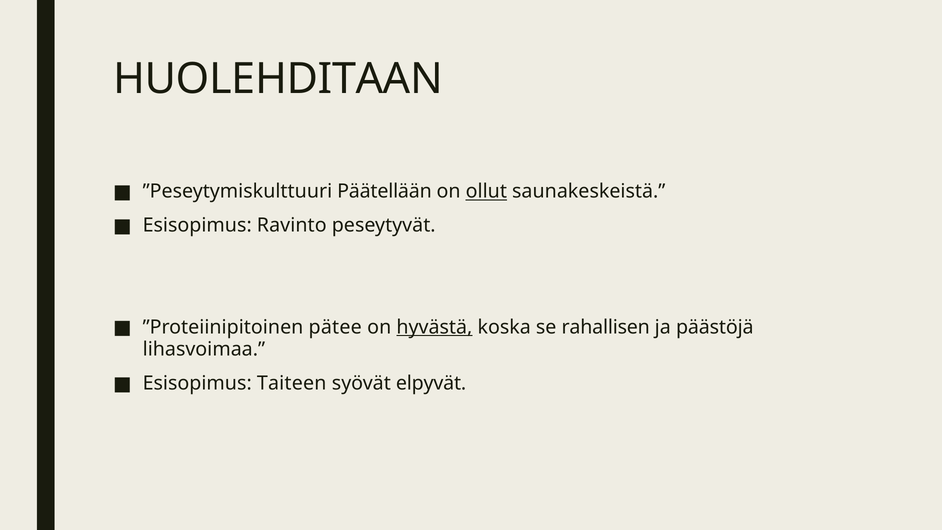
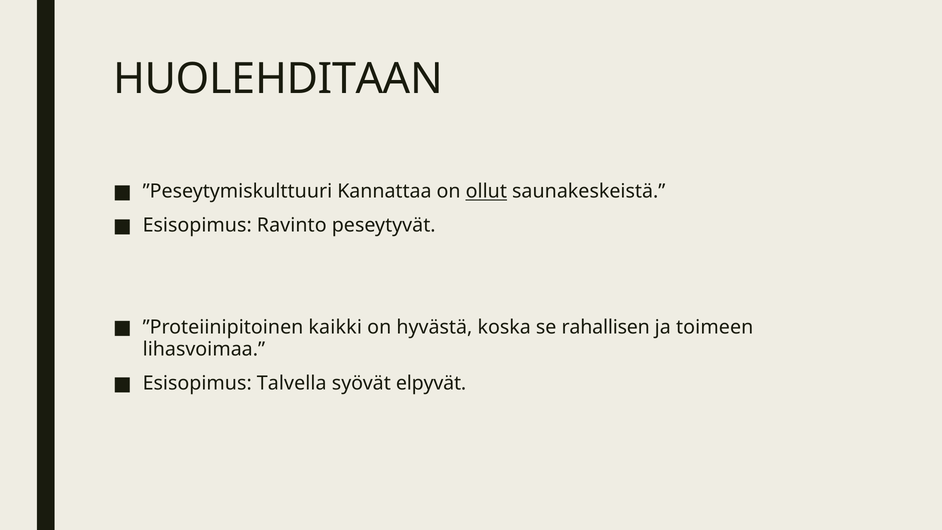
Päätellään: Päätellään -> Kannattaa (384, 191)
pätee: pätee -> kaikki (335, 327)
hyvästä underline: present -> none (434, 327)
päästöjä: päästöjä -> toimeen (715, 327)
Taiteen: Taiteen -> Talvella (292, 383)
